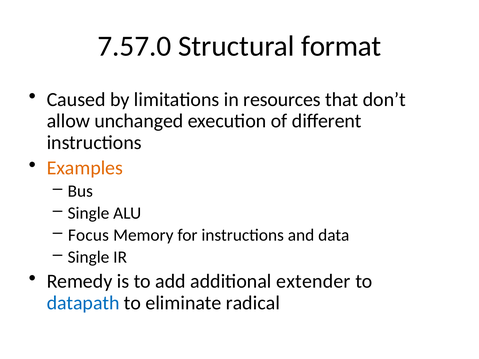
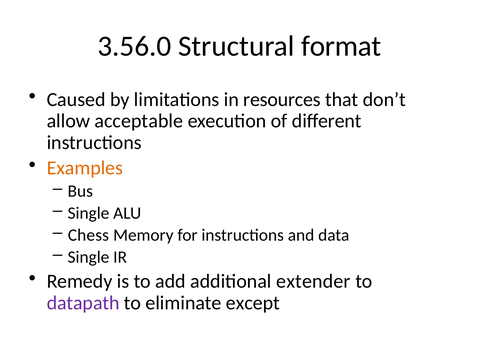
7.57.0: 7.57.0 -> 3.56.0 (134, 46)
unchanged: unchanged -> acceptable (139, 121)
Focus: Focus -> Chess (88, 235)
datapath colour: blue -> purple (83, 303)
radical: radical -> except (253, 303)
